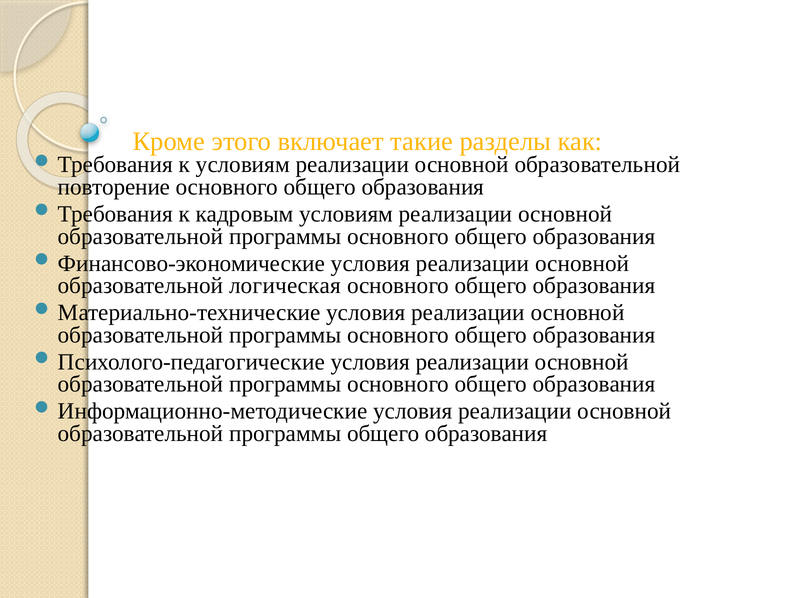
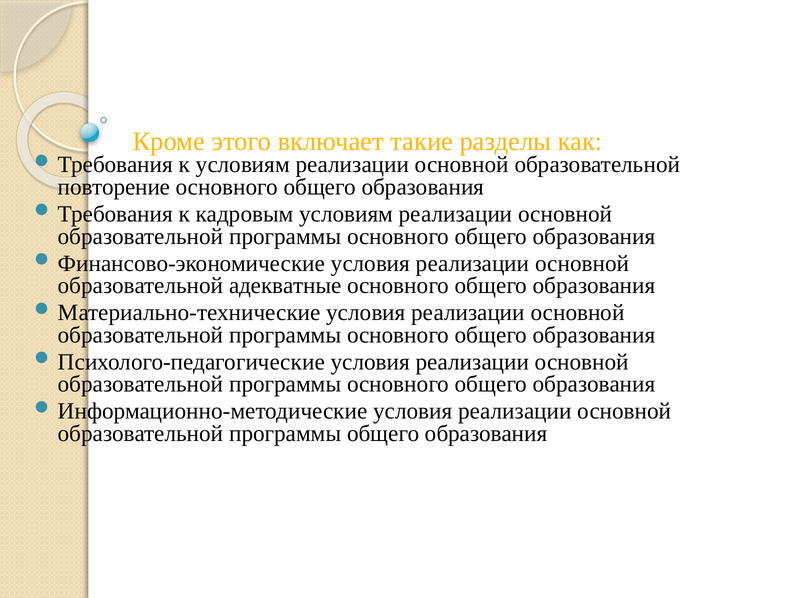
логическая: логическая -> адекватные (285, 286)
